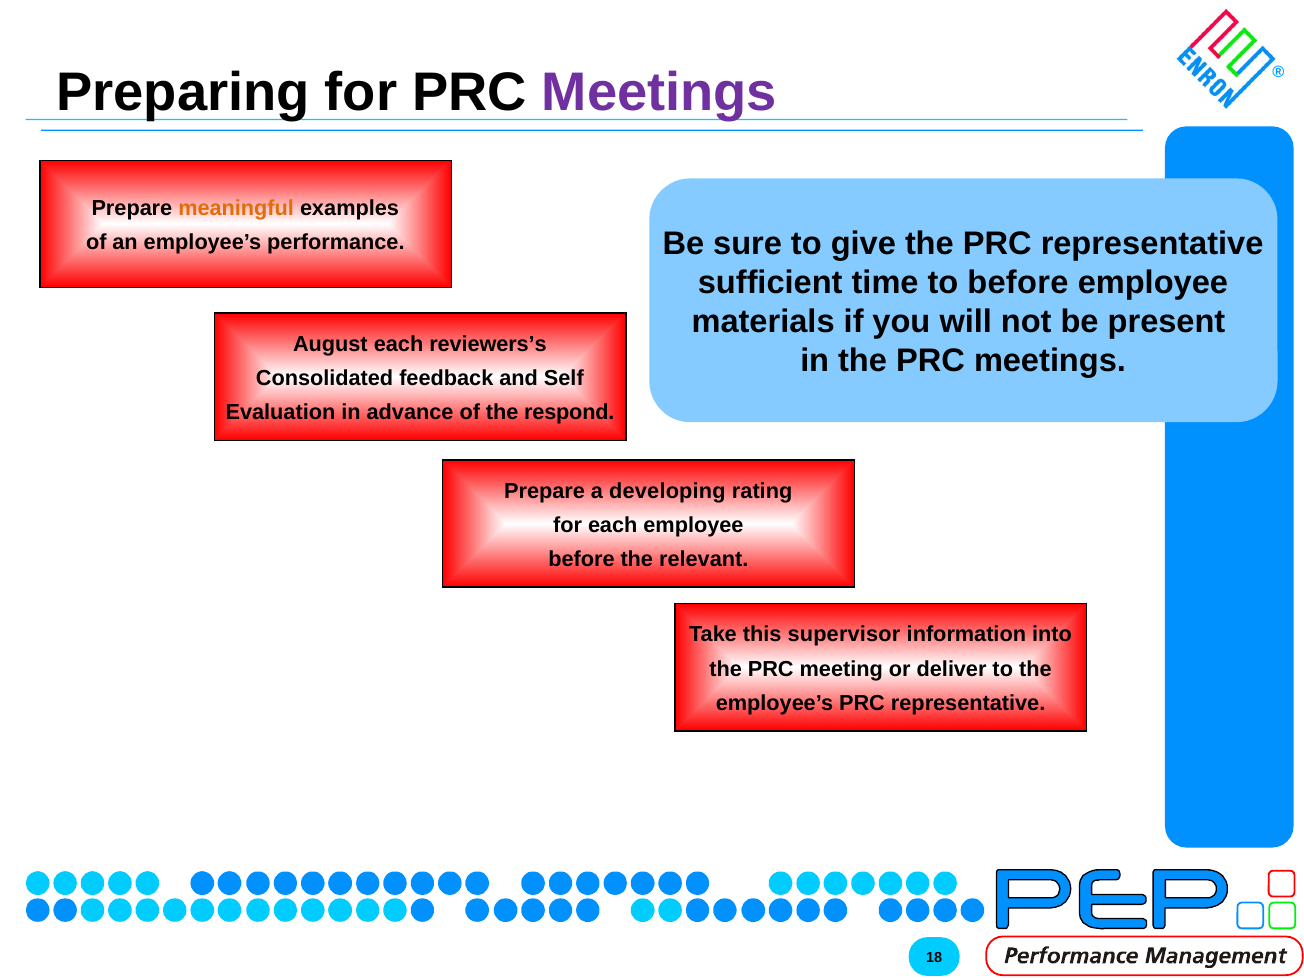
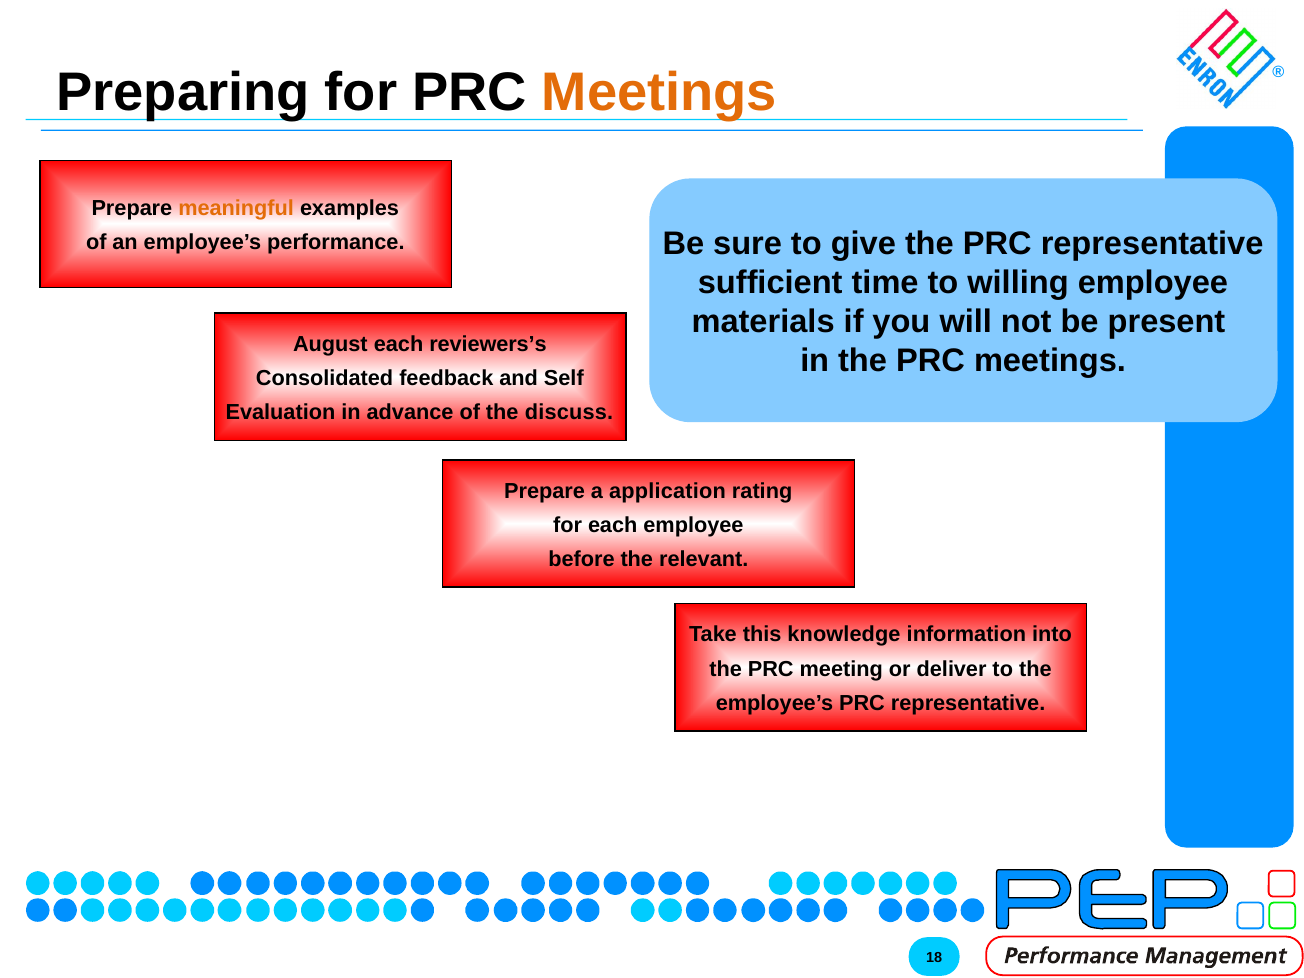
Meetings colour: purple -> orange (660, 92)
to before: before -> willing (1018, 283)
respond: respond -> discuss (569, 412)
developing: developing -> application (667, 491)
supervisor: supervisor -> knowledge (844, 635)
